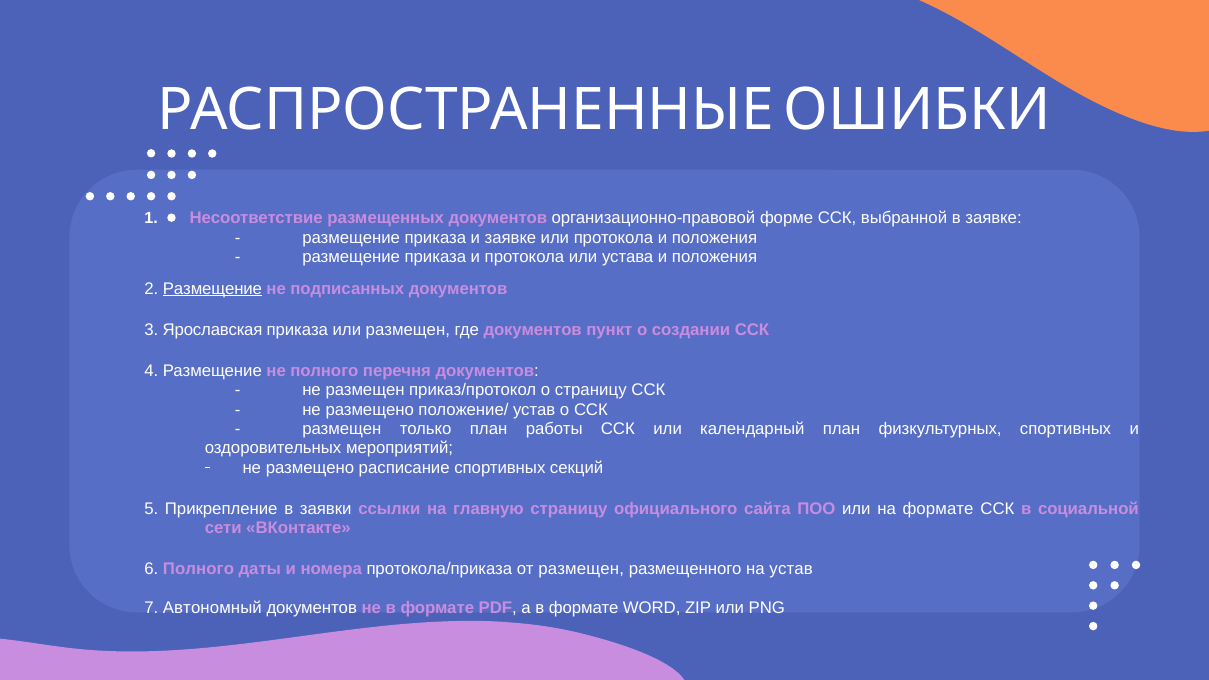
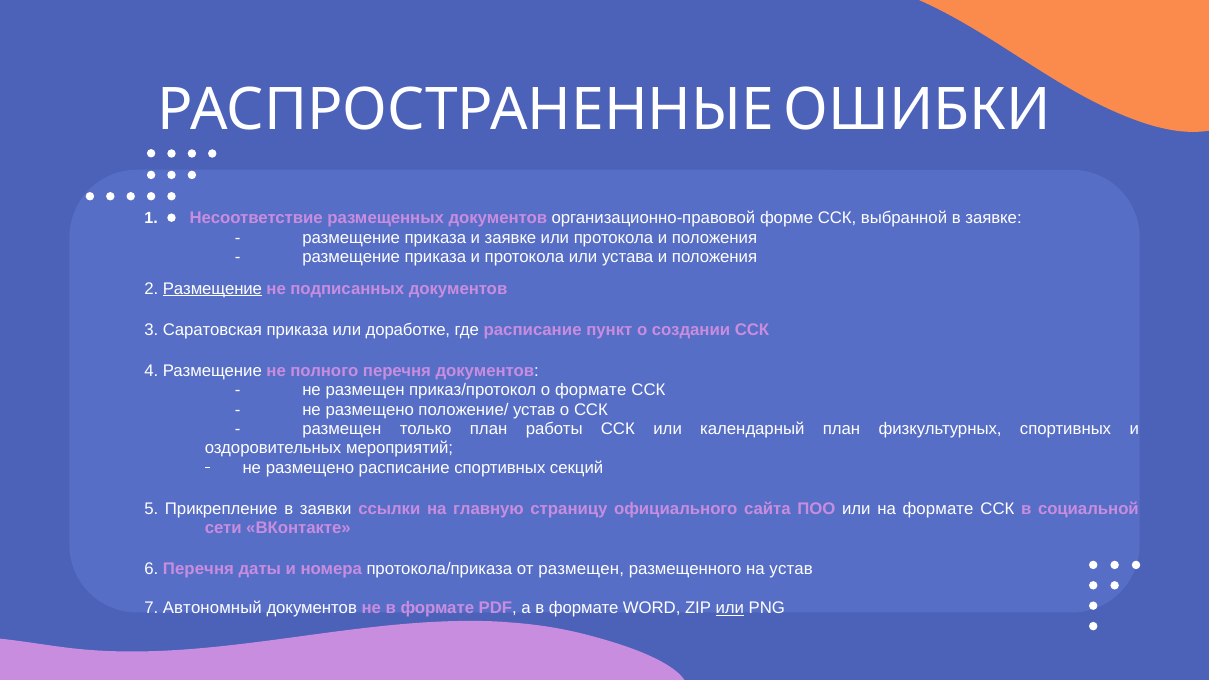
Ярославская: Ярославская -> Саратовская (212, 330)
или размещен: размещен -> доработке (408, 330)
где документов: документов -> расписание (533, 330)
о страницу: страницу -> формате (591, 390)
6 Полного: Полного -> Перечня (198, 569)
или underline: none -> present (730, 608)
